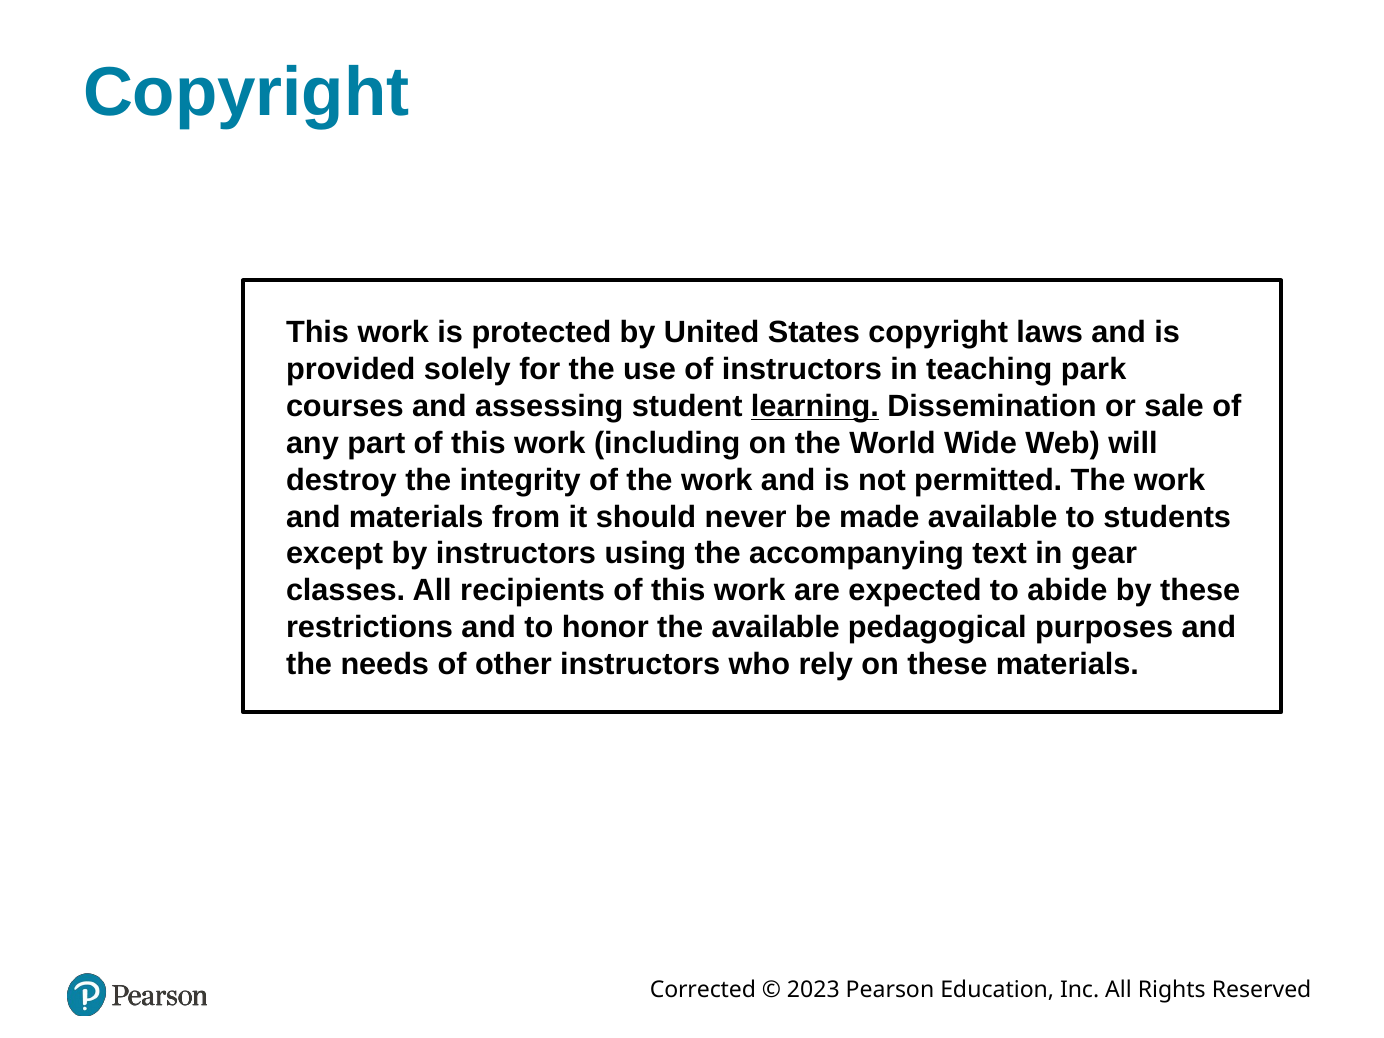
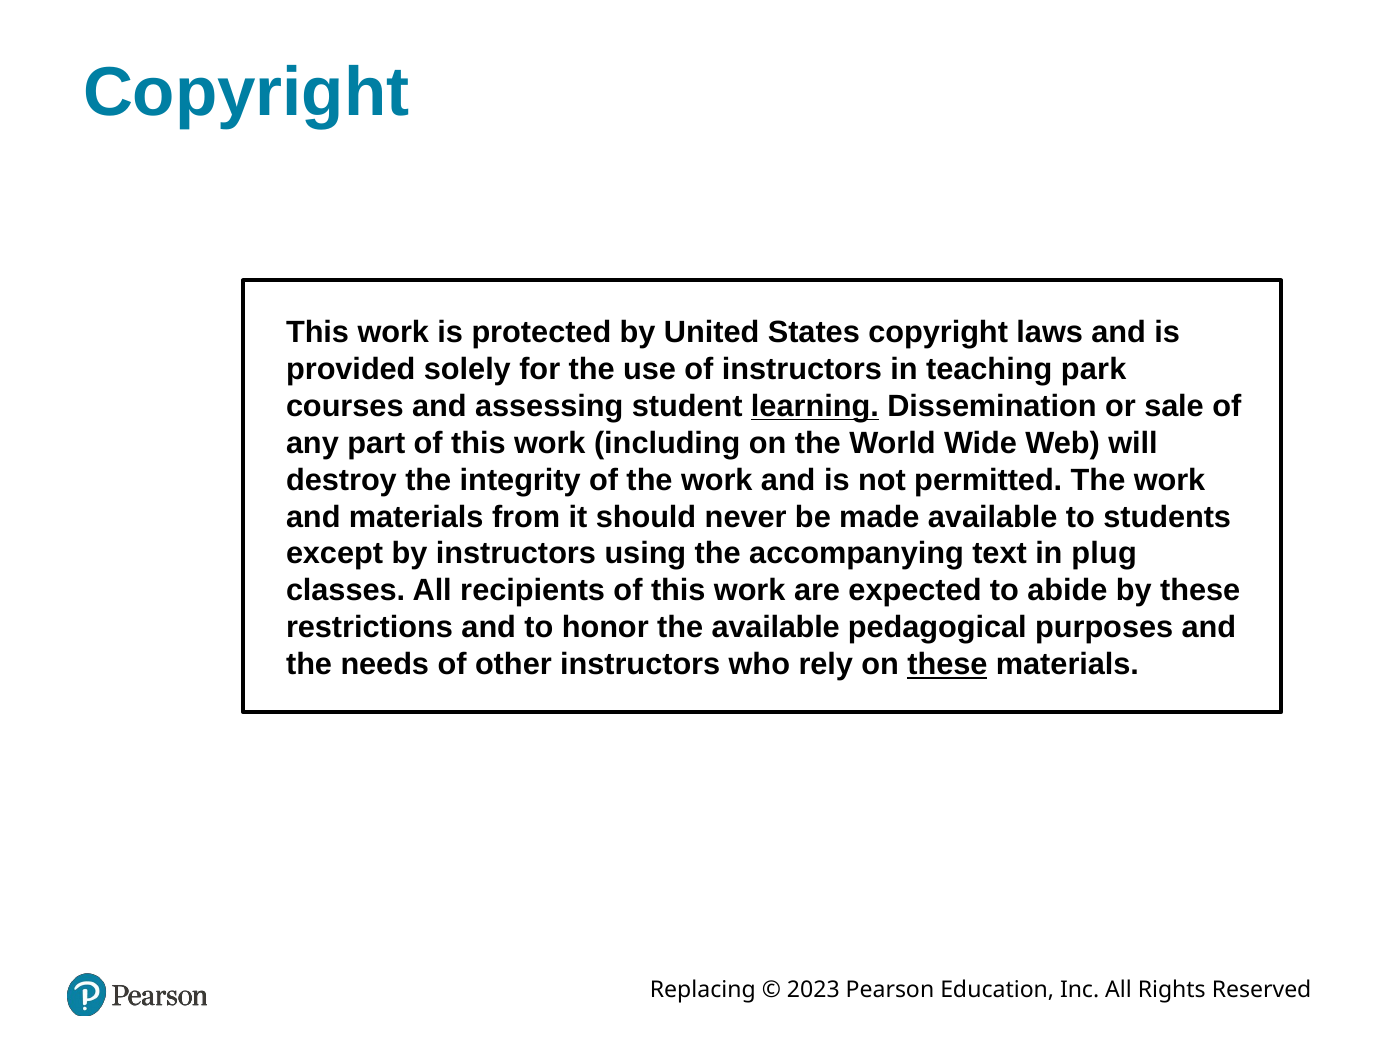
gear: gear -> plug (1104, 554)
these underline: none -> present (947, 664)
Corrected: Corrected -> Replacing (703, 990)
